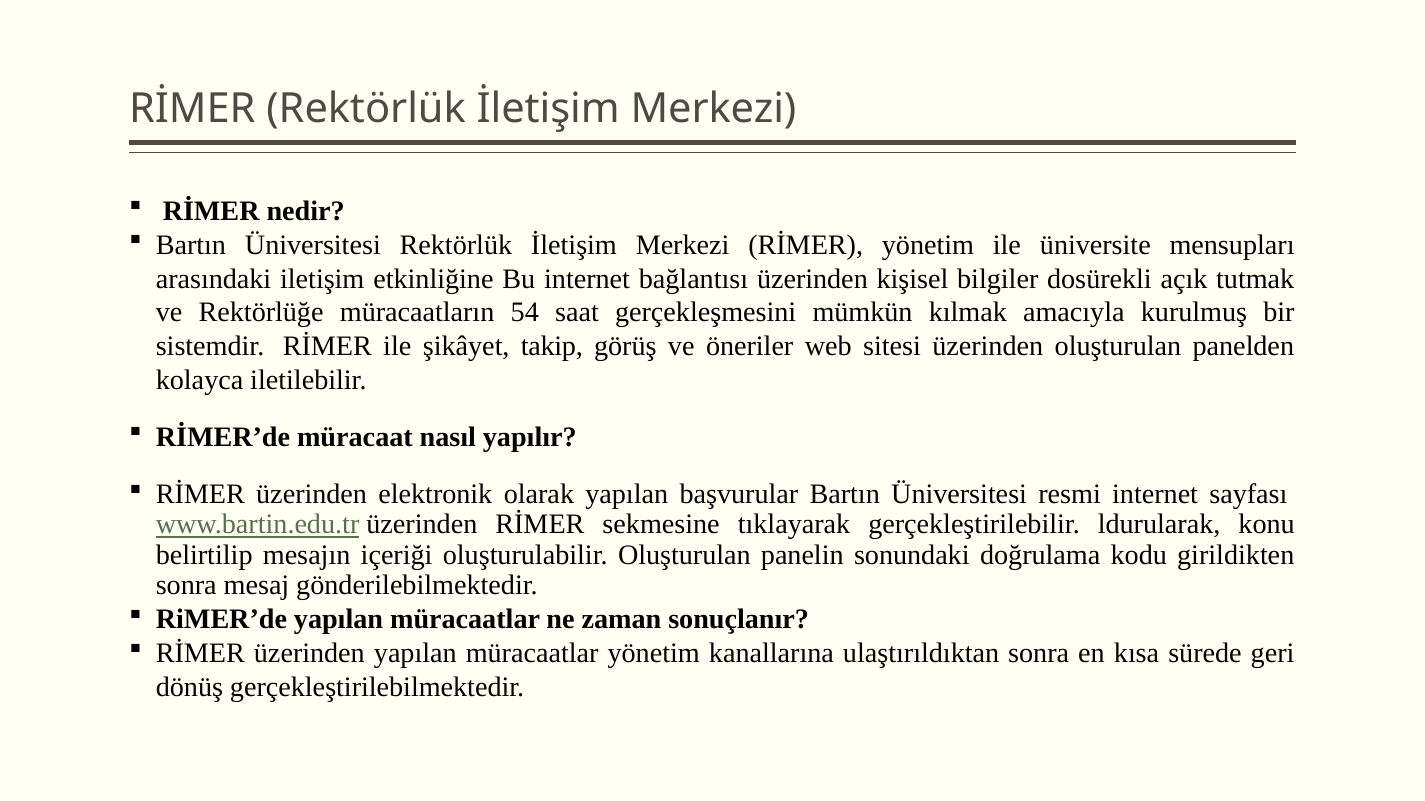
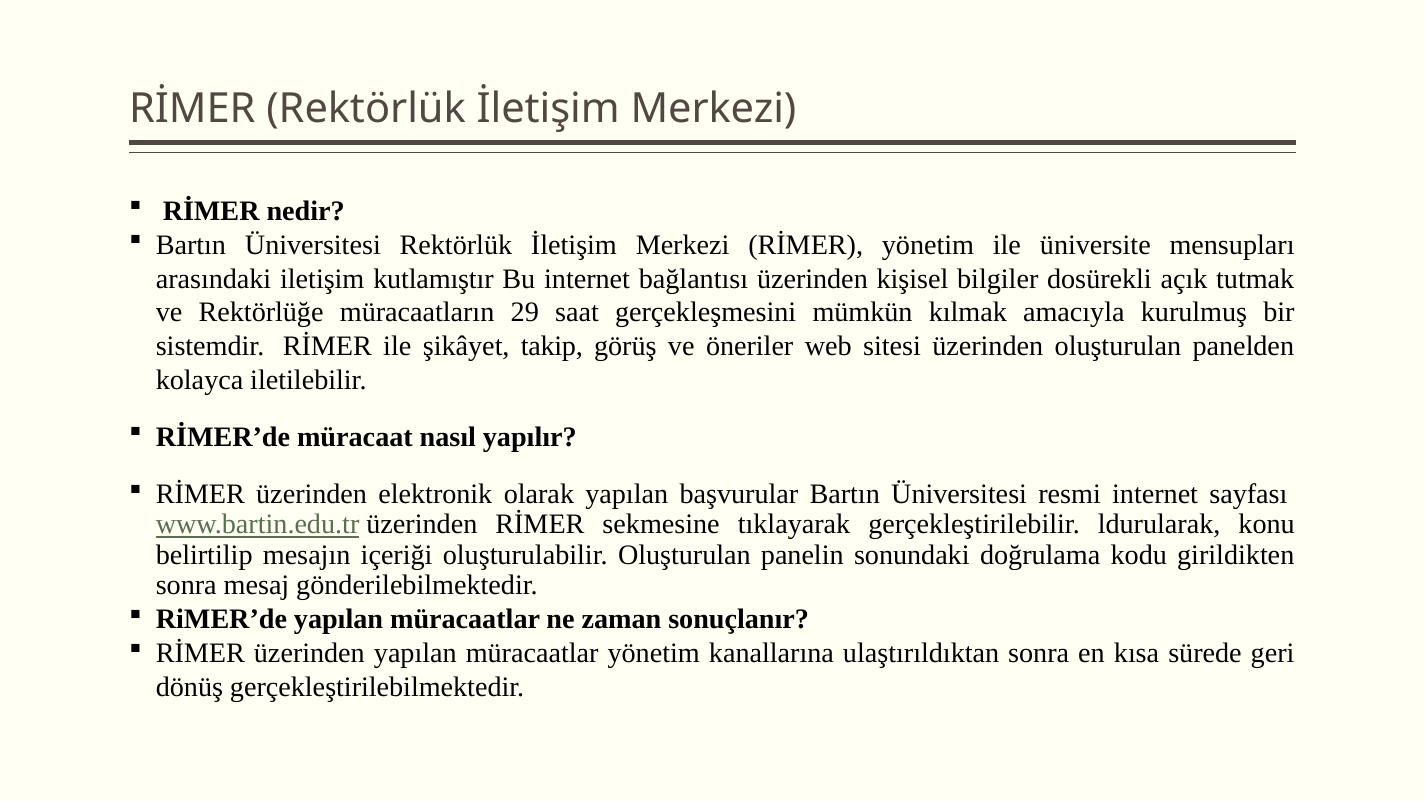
etkinliğine: etkinliğine -> kutlamıştır (433, 279)
54: 54 -> 29 (525, 313)
